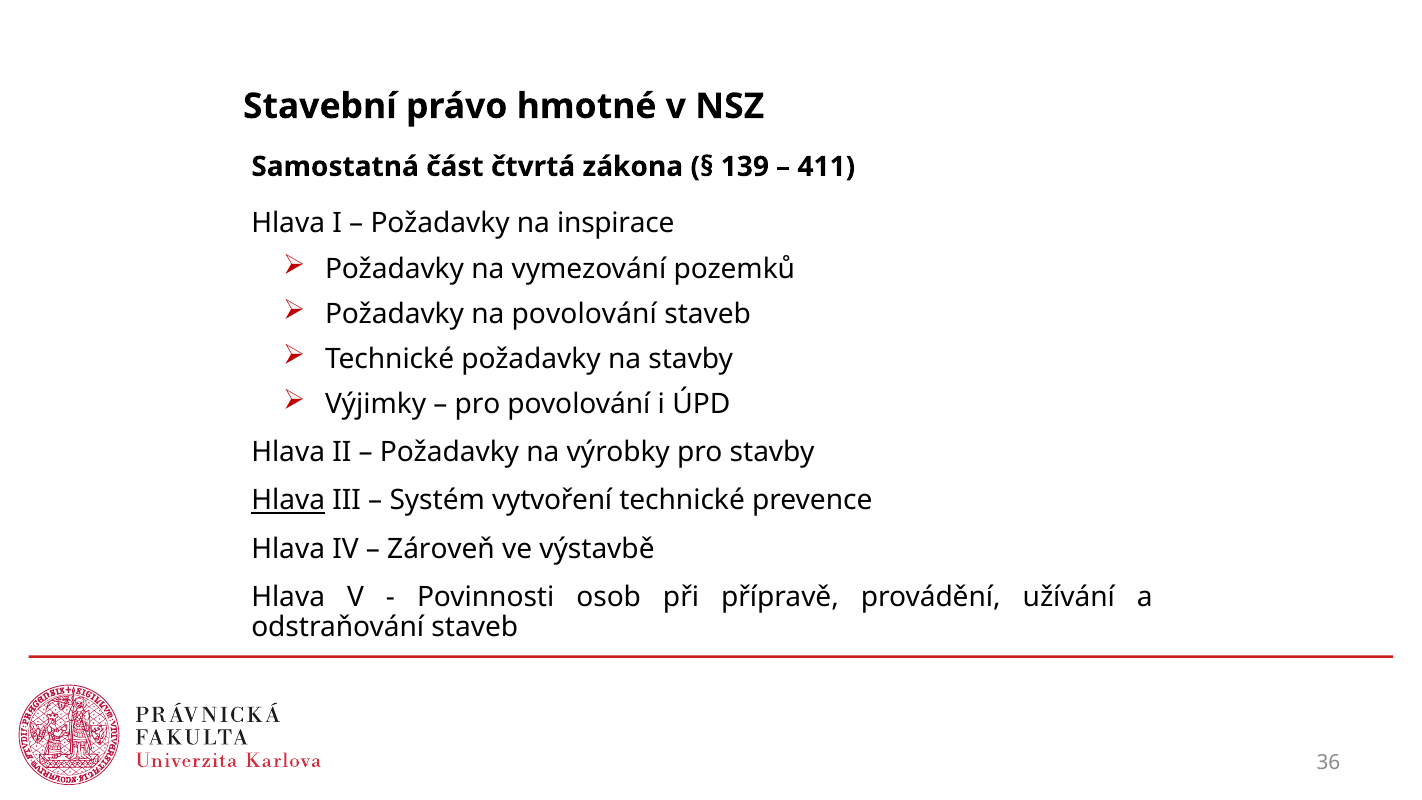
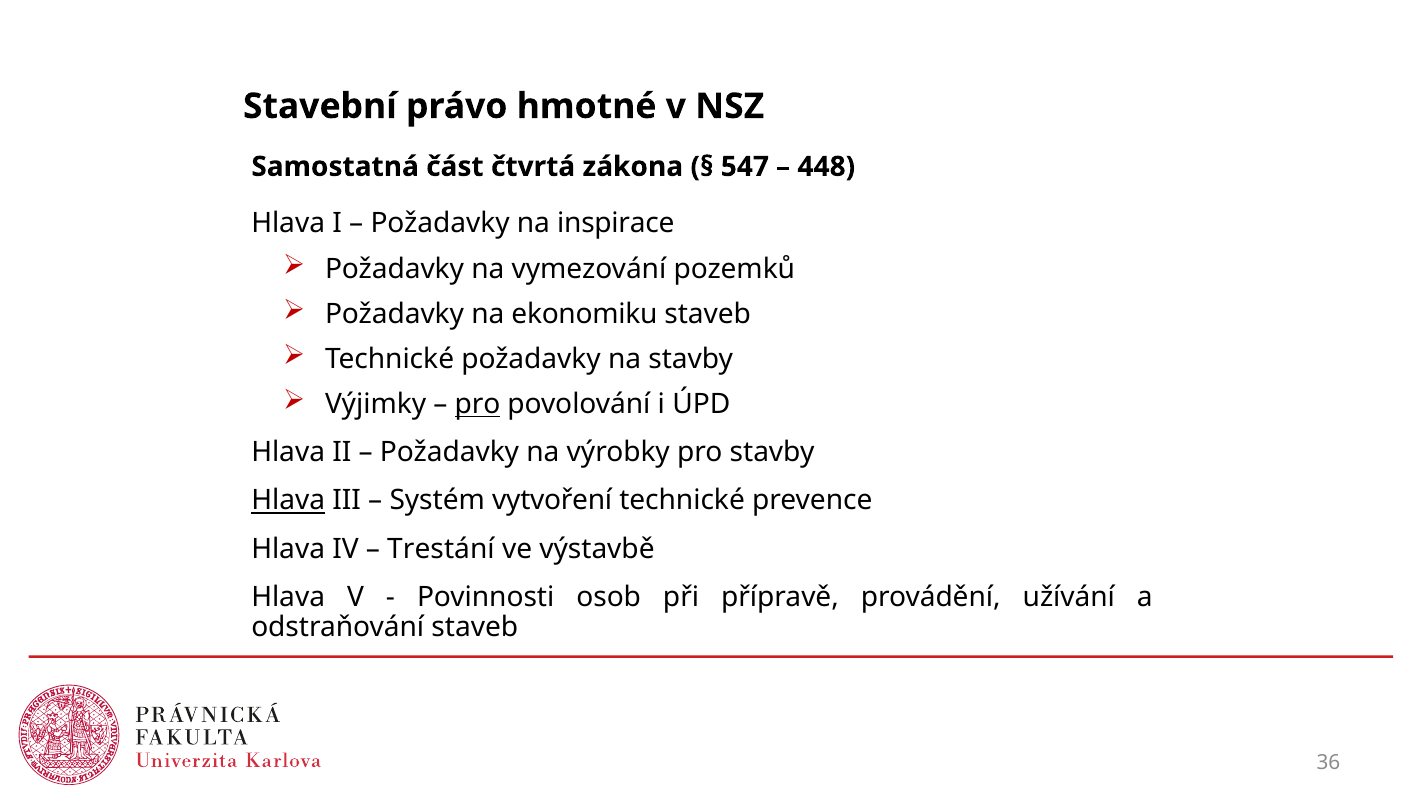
139: 139 -> 547 (745, 167)
411: 411 -> 448 (826, 167)
na povolování: povolování -> ekonomiku (584, 314)
pro underline: none -> present (477, 404)
Zároveň: Zároveň -> Trestání (441, 549)
